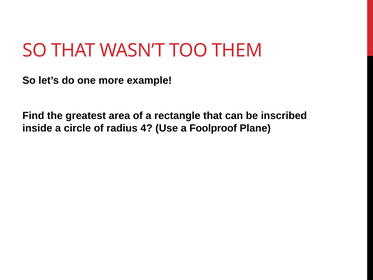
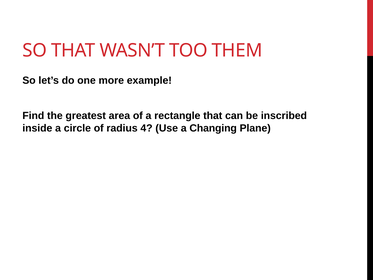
Foolproof: Foolproof -> Changing (213, 128)
